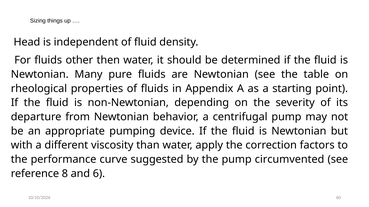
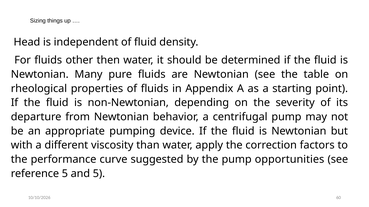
circumvented: circumvented -> opportunities (290, 160)
reference 8: 8 -> 5 (65, 174)
and 6: 6 -> 5 (99, 174)
